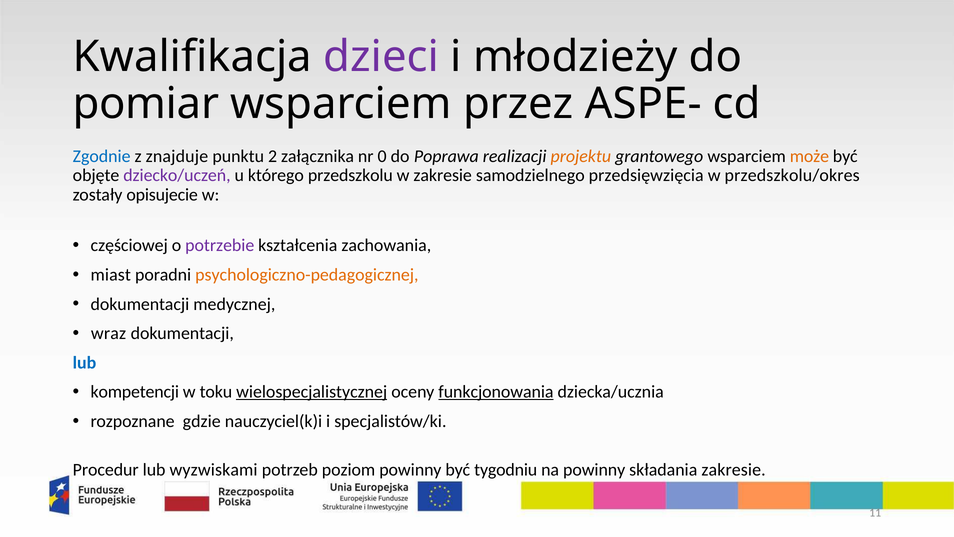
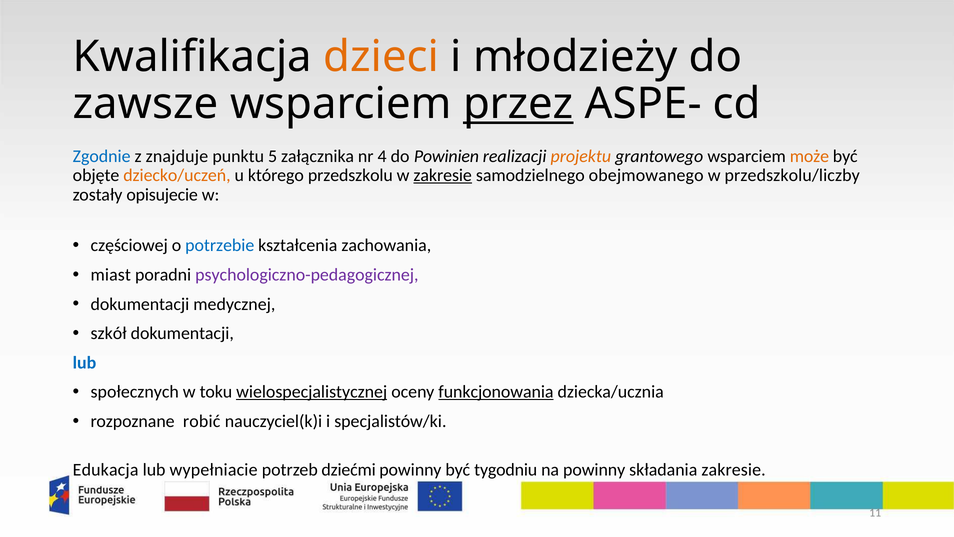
dzieci colour: purple -> orange (381, 57)
pomiar: pomiar -> zawsze (146, 104)
przez underline: none -> present (518, 104)
2: 2 -> 5 (273, 156)
0: 0 -> 4 (382, 156)
Poprawa: Poprawa -> Powinien (446, 156)
dziecko/uczeń colour: purple -> orange (177, 175)
zakresie underline: none -> present (443, 175)
przedsięwzięcia: przedsięwzięcia -> obejmowanego (646, 175)
przedszkolu/okres: przedszkolu/okres -> przedszkolu/liczby (792, 175)
potrzebie colour: purple -> blue (220, 245)
psychologiczno-pedagogicznej colour: orange -> purple (307, 275)
wraz: wraz -> szkół (109, 333)
kompetencji: kompetencji -> społecznych (135, 392)
gdzie: gdzie -> robić (202, 421)
Procedur: Procedur -> Edukacja (106, 470)
wyzwiskami: wyzwiskami -> wypełniacie (214, 470)
poziom: poziom -> dziećmi (349, 470)
